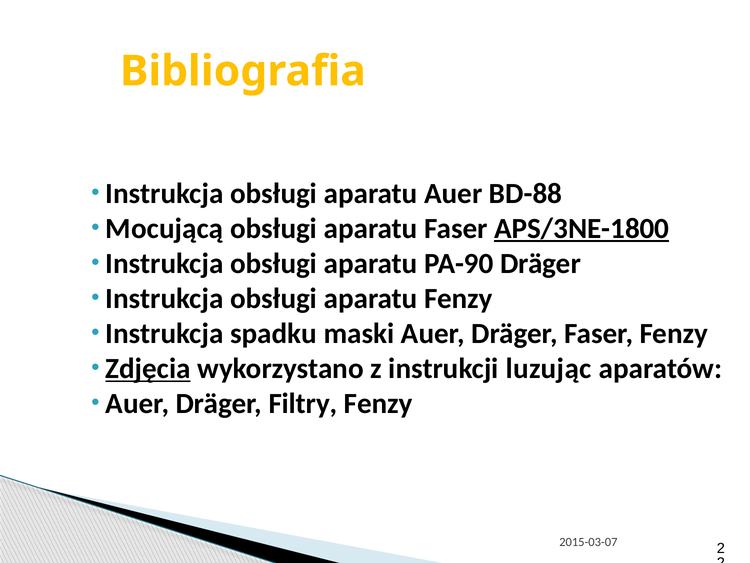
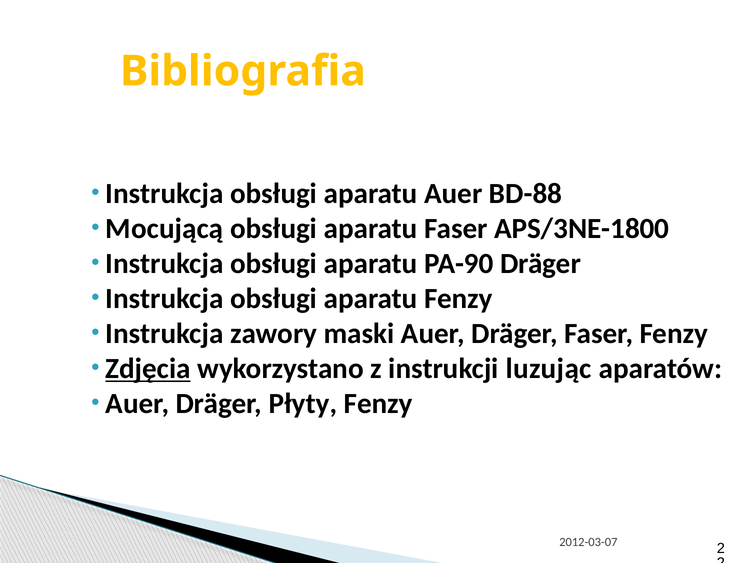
APS/3NE-1800 underline: present -> none (582, 228)
spadku: spadku -> zawory (274, 333)
Filtry: Filtry -> Płyty (303, 403)
2015-03-07: 2015-03-07 -> 2012-03-07 (588, 541)
